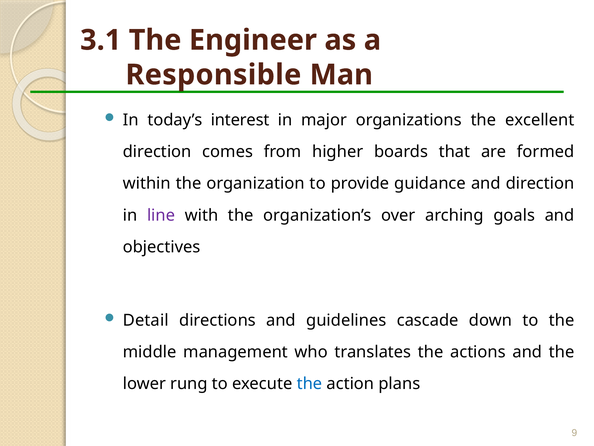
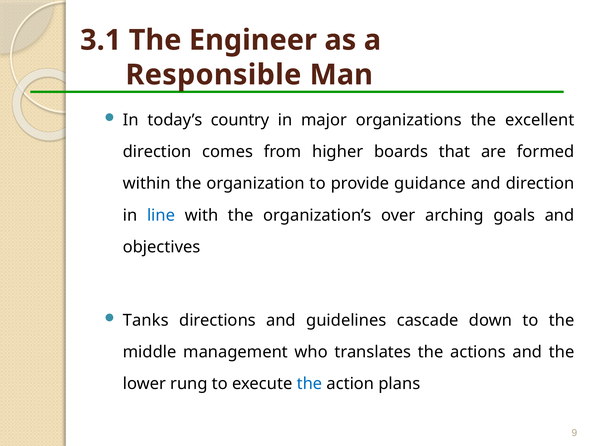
interest: interest -> country (240, 120)
line colour: purple -> blue (161, 215)
Detail: Detail -> Tanks (146, 320)
